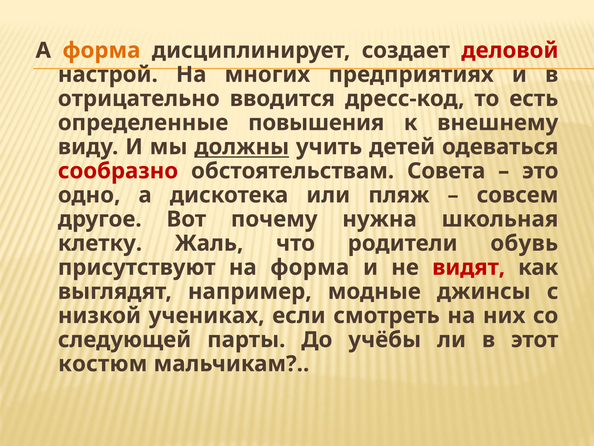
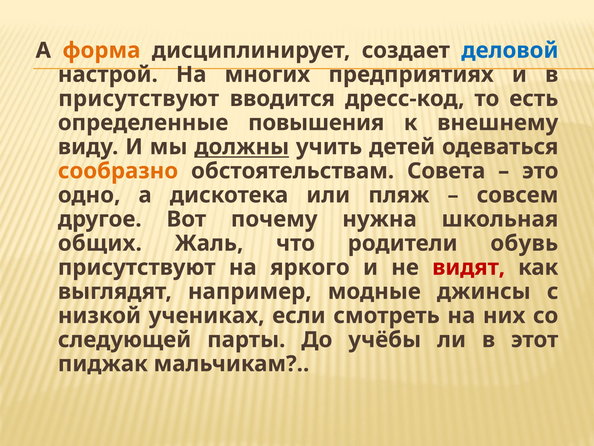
деловой colour: red -> blue (510, 50)
отрицательно: отрицательно -> присутствуют (139, 99)
сообразно colour: red -> orange (118, 171)
клетку: клетку -> общих (100, 243)
на форма: форма -> яркого (310, 267)
костюм: костюм -> пиджак (103, 363)
